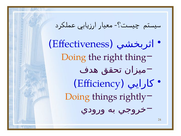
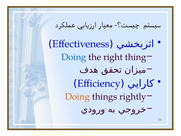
Doing colour: orange -> blue (74, 57)
